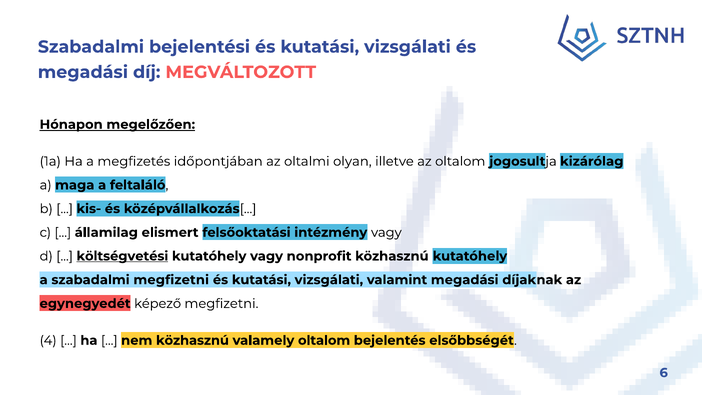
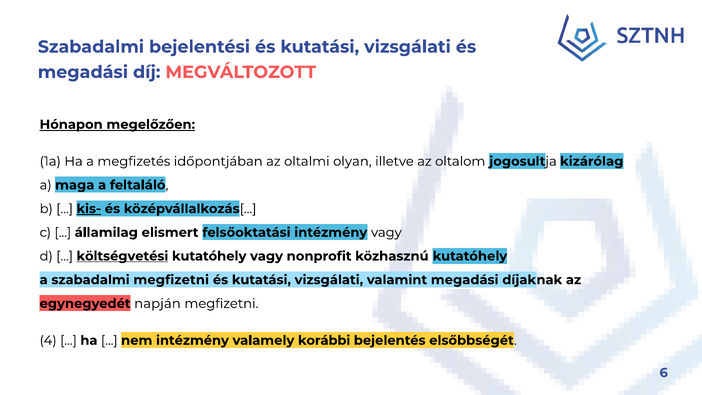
kis- underline: none -> present (89, 209)
képező: képező -> napján (157, 303)
nem közhasznú: közhasznú -> intézmény (192, 340)
valamely oltalom: oltalom -> korábbi (324, 340)
